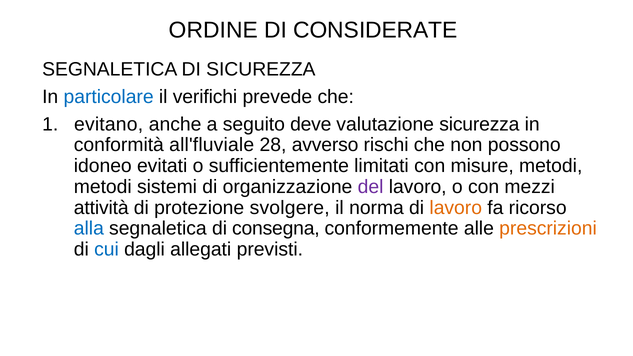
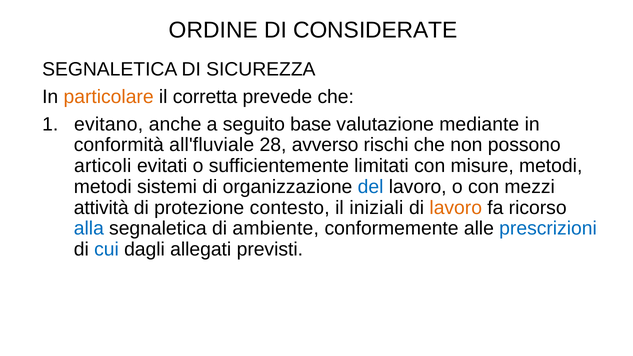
particolare colour: blue -> orange (109, 97)
verifichi: verifichi -> corretta (205, 97)
deve: deve -> base (311, 124)
valutazione sicurezza: sicurezza -> mediante (479, 124)
idoneo: idoneo -> articoli (103, 166)
del colour: purple -> blue (371, 187)
svolgere: svolgere -> contesto (290, 208)
norma: norma -> iniziali (376, 208)
consegna: consegna -> ambiente (276, 229)
prescrizioni colour: orange -> blue (548, 229)
